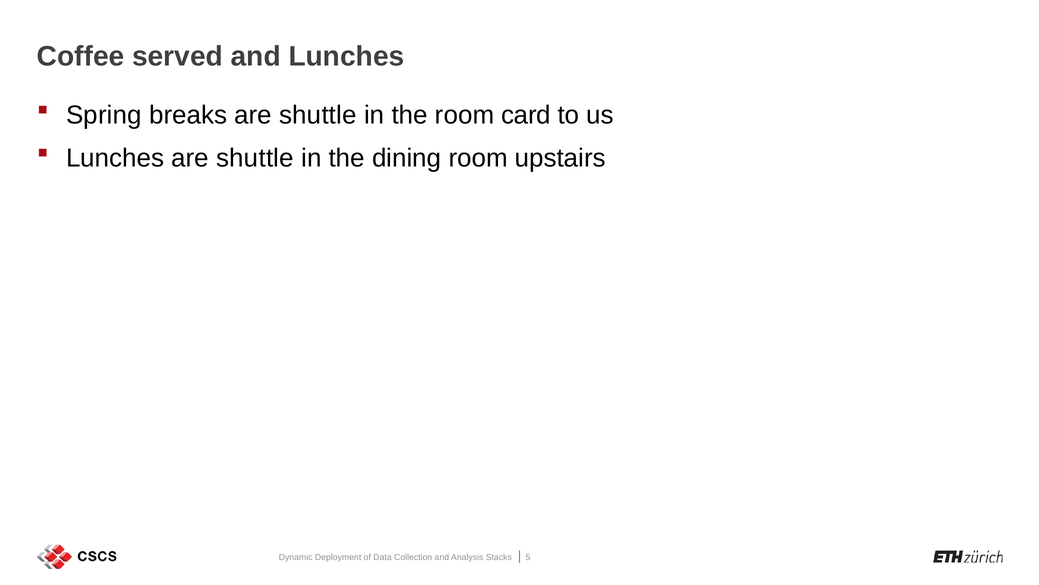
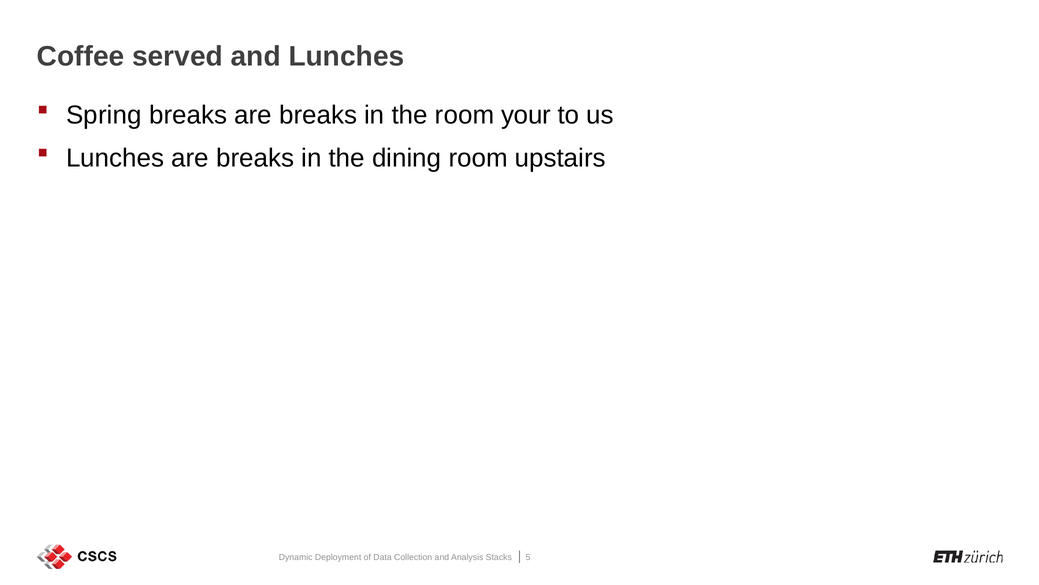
breaks are shuttle: shuttle -> breaks (318, 115)
card: card -> your (526, 115)
Lunches are shuttle: shuttle -> breaks (255, 158)
